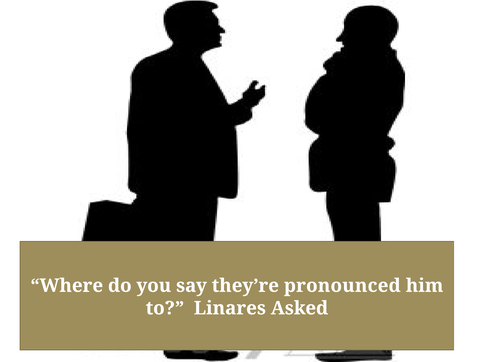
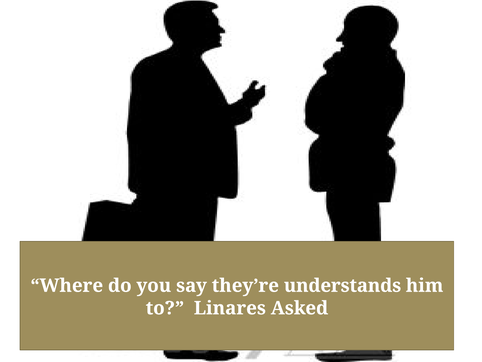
pronounced: pronounced -> understands (342, 285)
